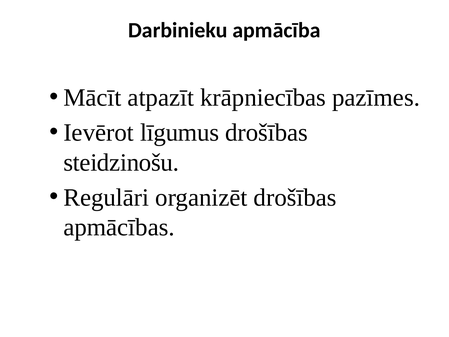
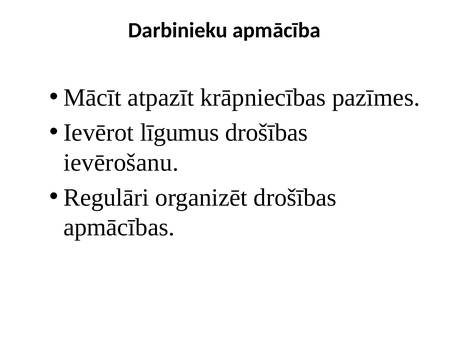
steidzinošu: steidzinošu -> ievērošanu (121, 162)
